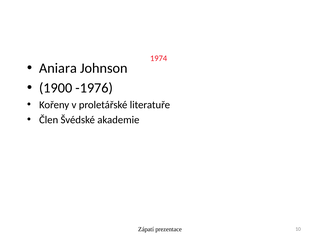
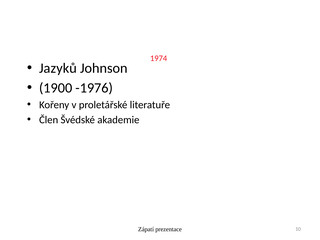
Aniara: Aniara -> Jazyků (58, 68)
